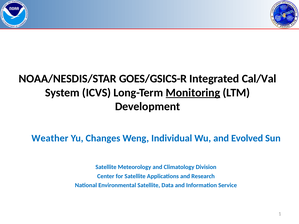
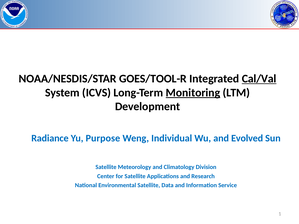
GOES/GSICS-R: GOES/GSICS-R -> GOES/TOOL-R (153, 79)
Cal/Val underline: none -> present (259, 79)
Weather: Weather -> Radiance (50, 138)
Changes: Changes -> Purpose (103, 138)
